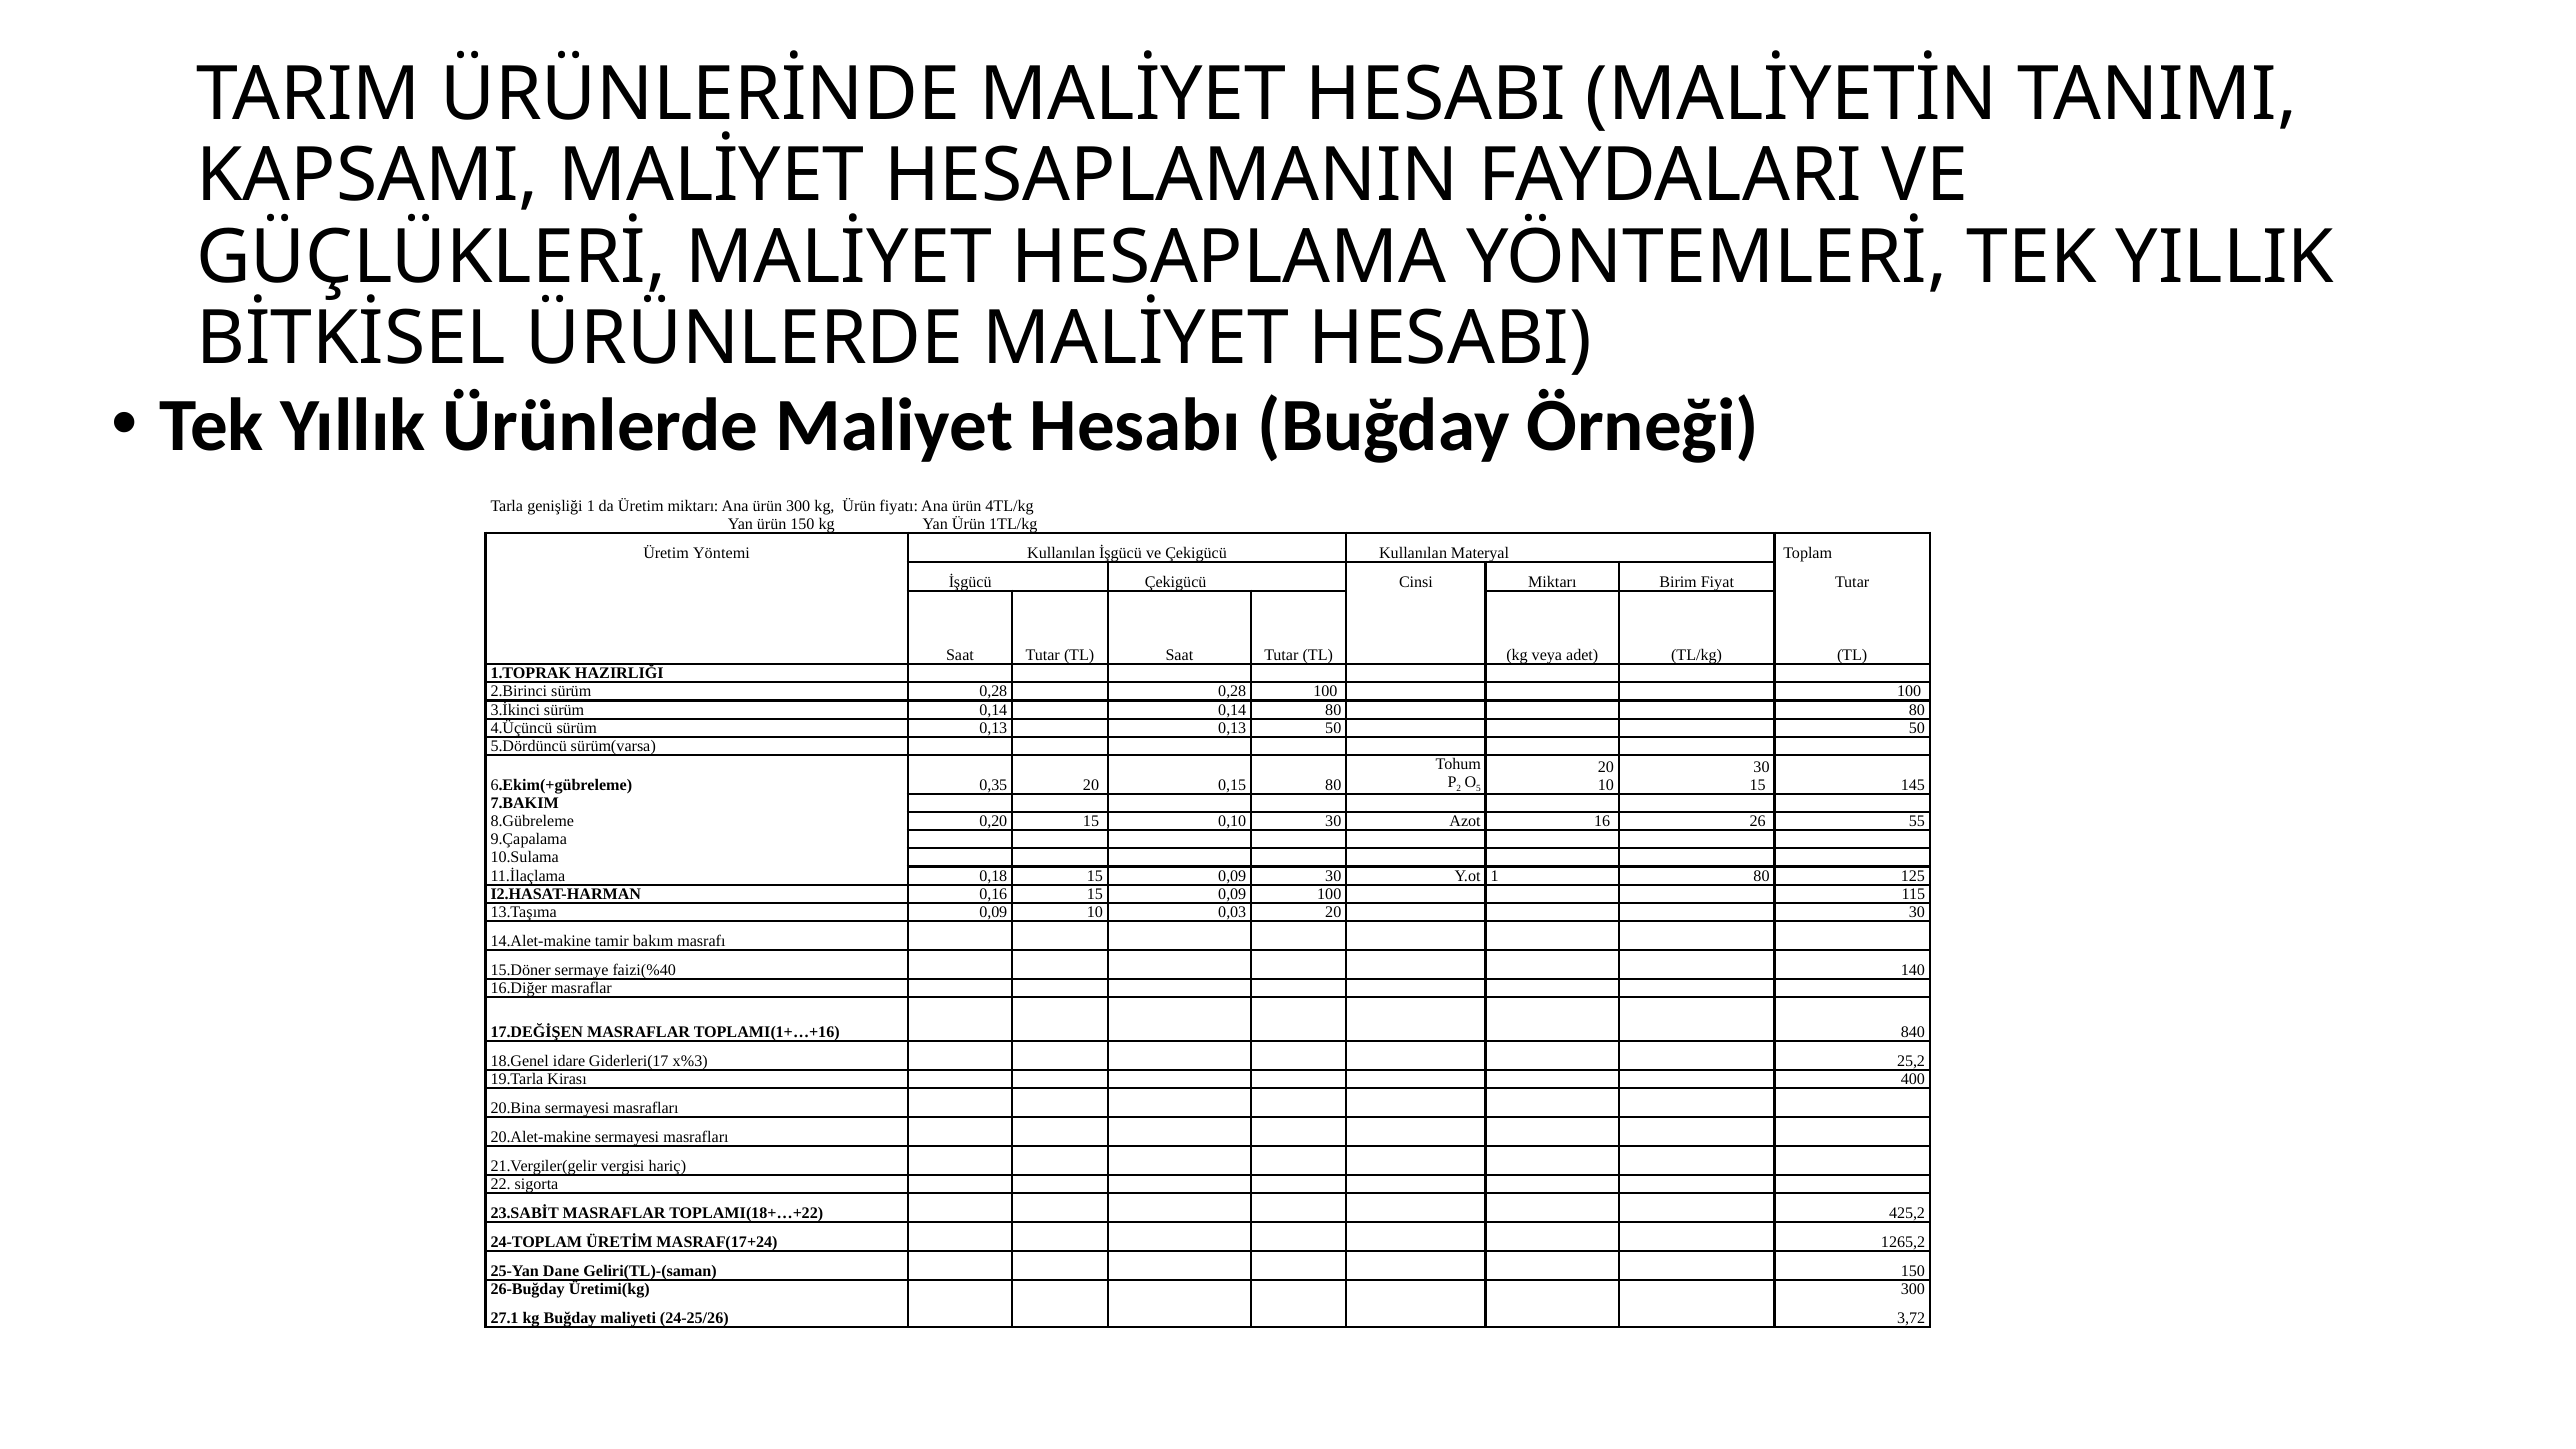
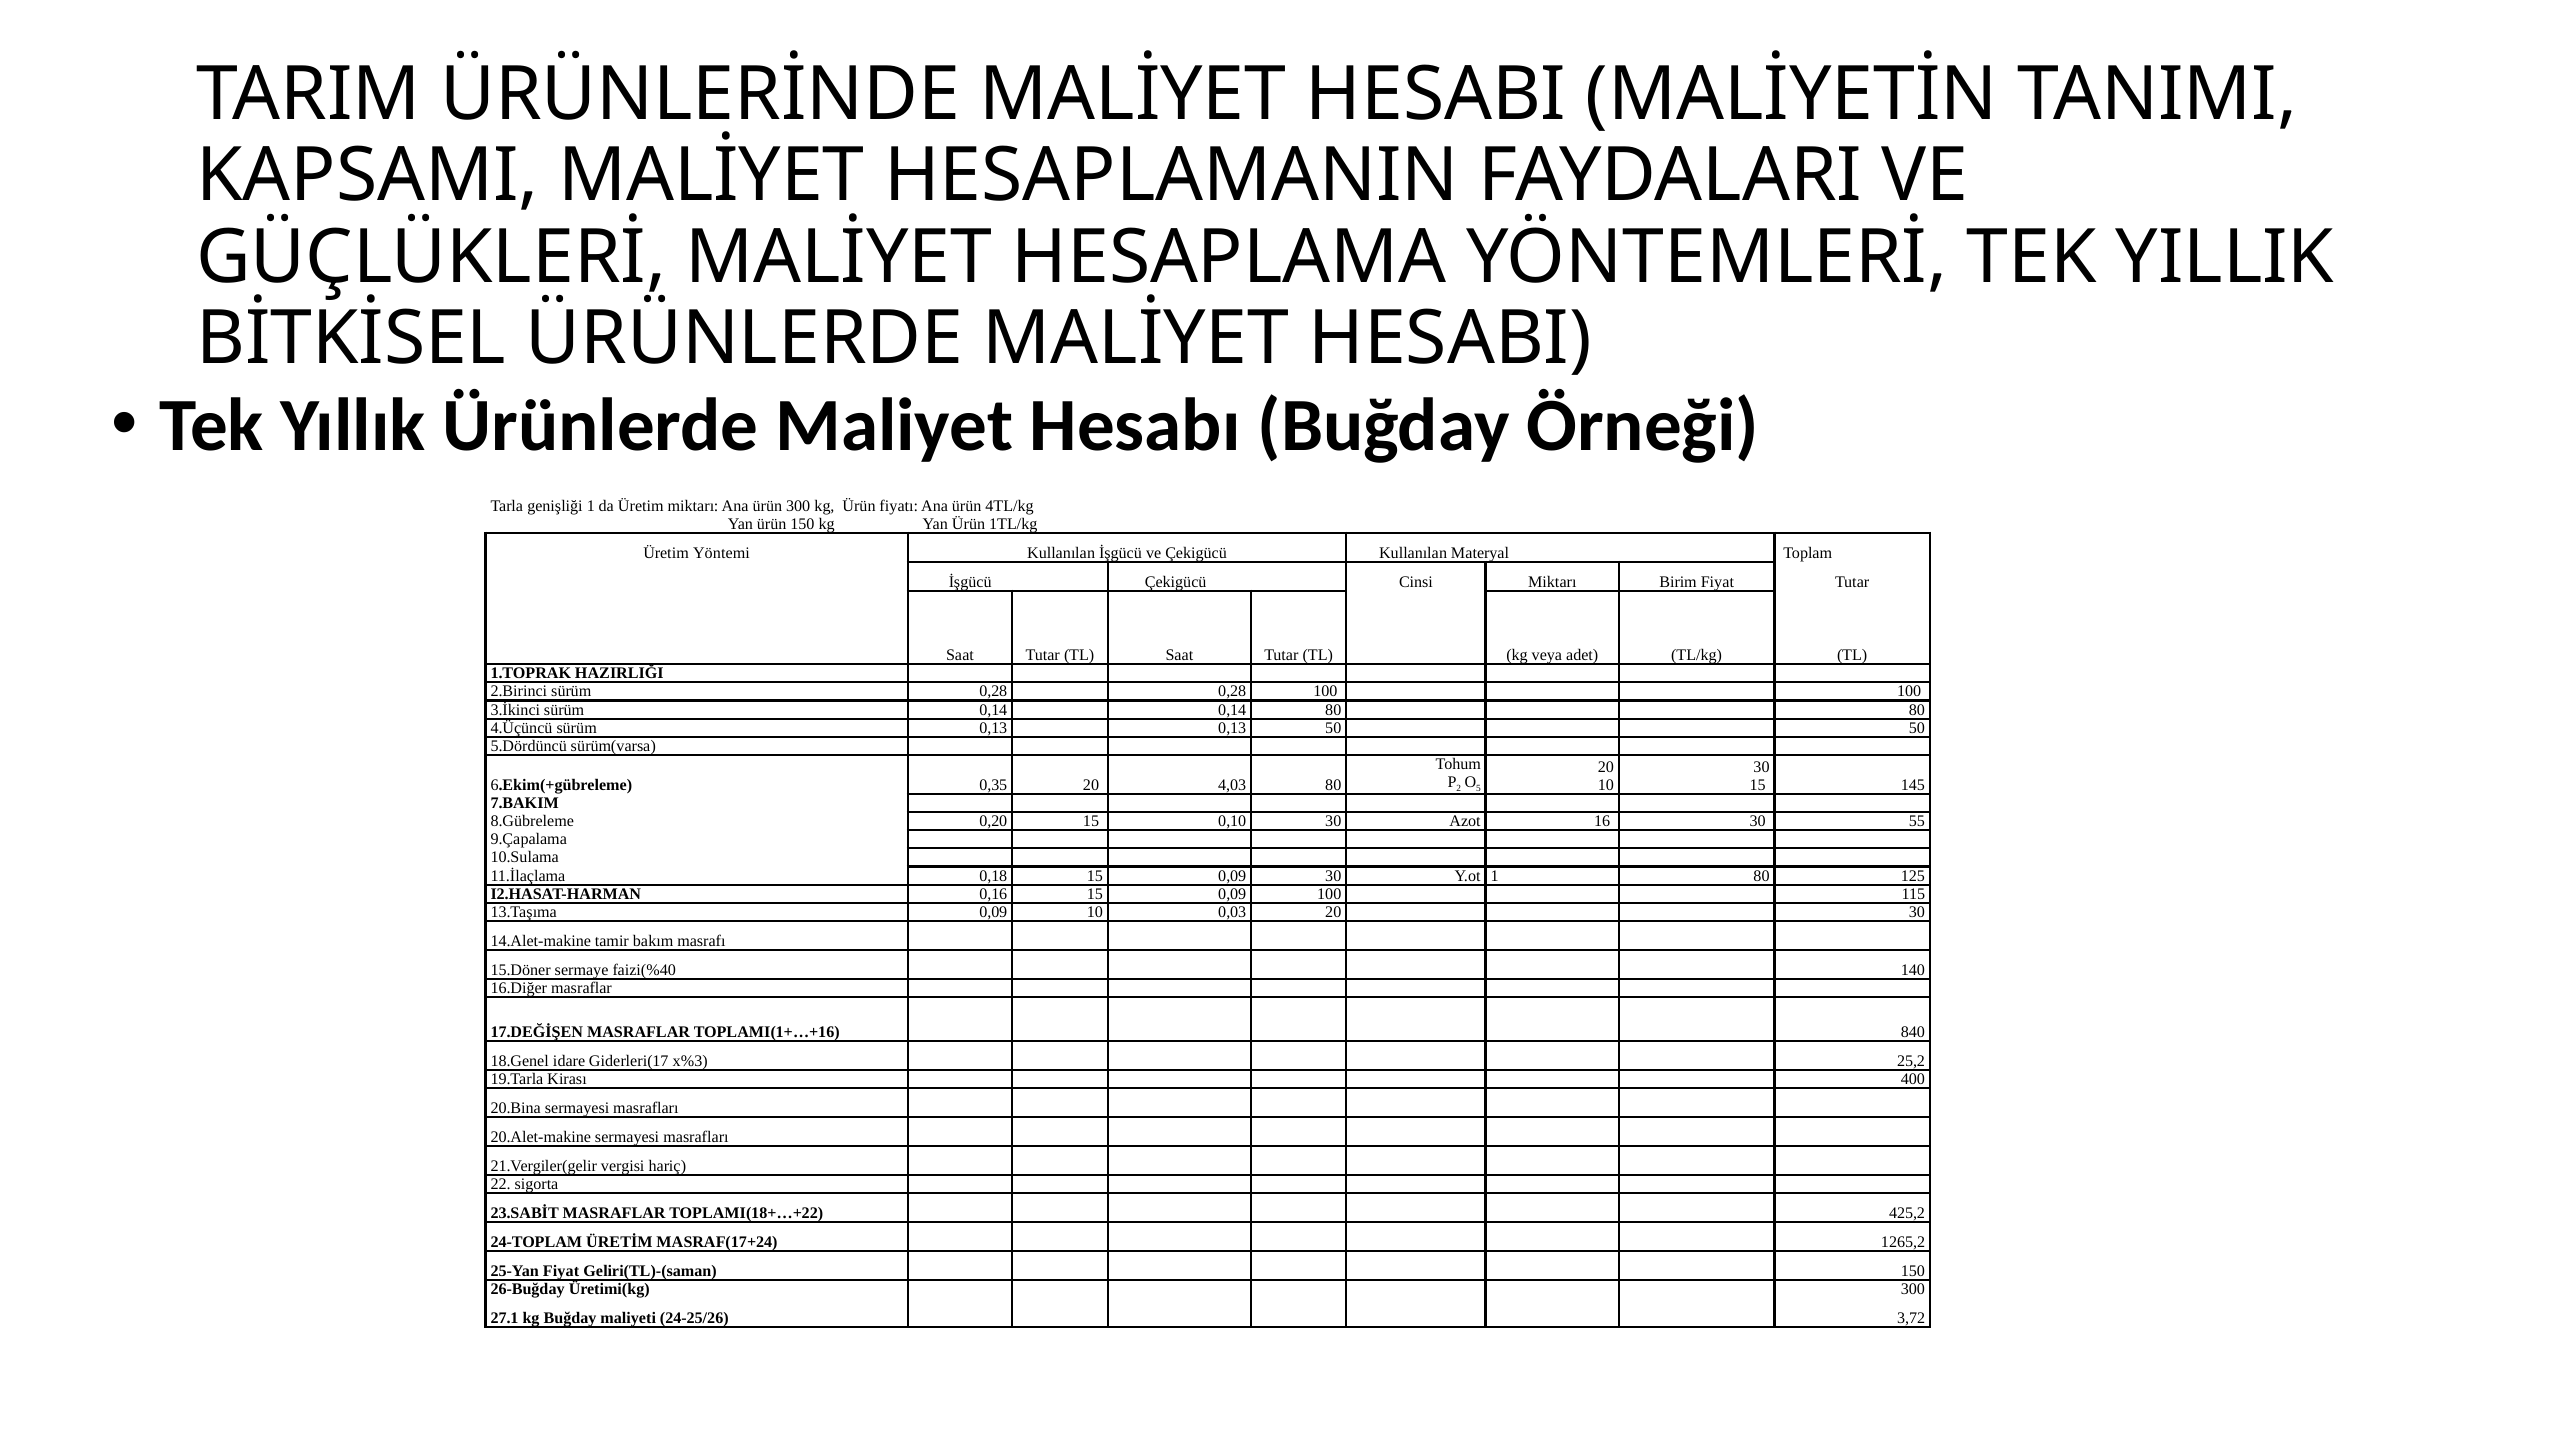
0,15: 0,15 -> 4,03 (1232, 785)
16 26: 26 -> 30 (1758, 821)
25-Yan Dane: Dane -> Fiyat (561, 1271)
